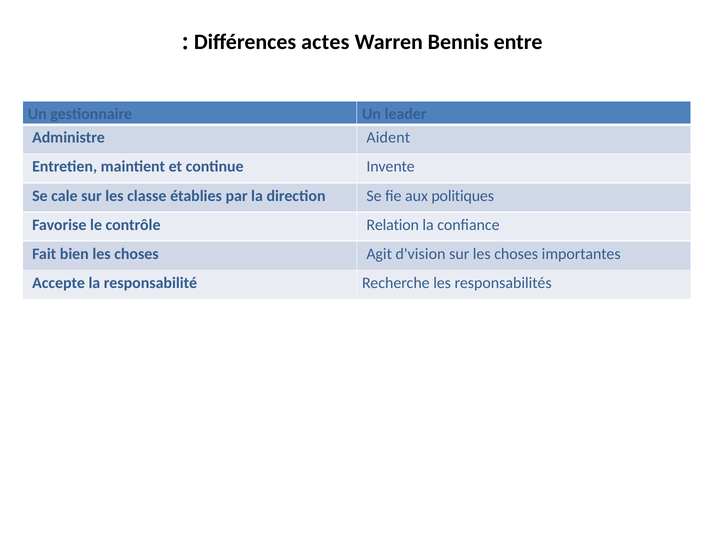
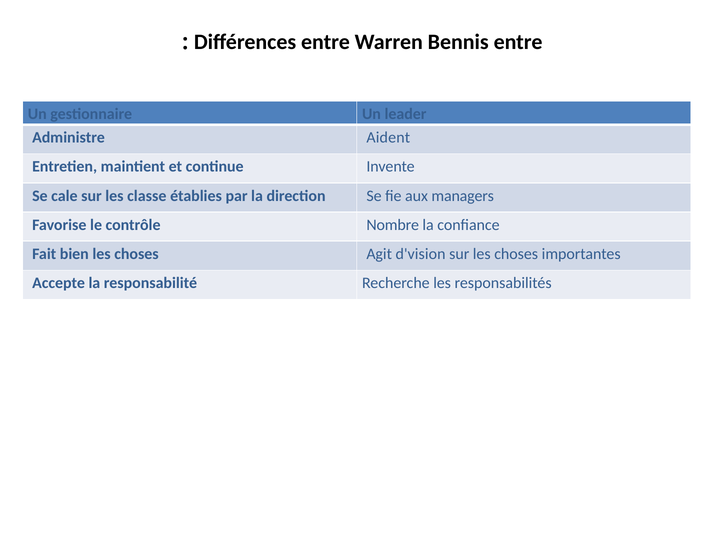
Différences actes: actes -> entre (326, 42)
politiques: politiques -> managers (463, 196)
Relation: Relation -> Nombre (393, 225)
